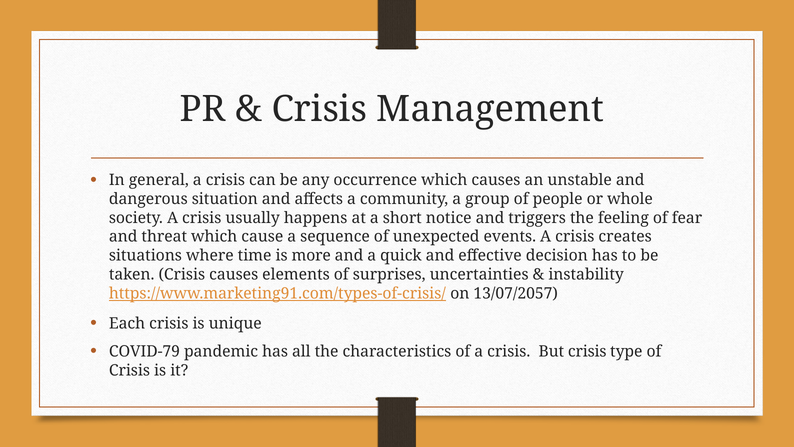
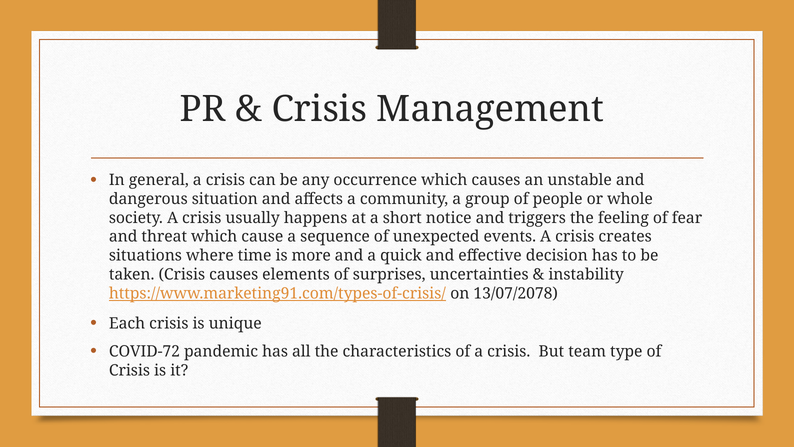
13/07/2057: 13/07/2057 -> 13/07/2078 (516, 293)
COVID-79: COVID-79 -> COVID-72 (144, 351)
But crisis: crisis -> team (587, 351)
